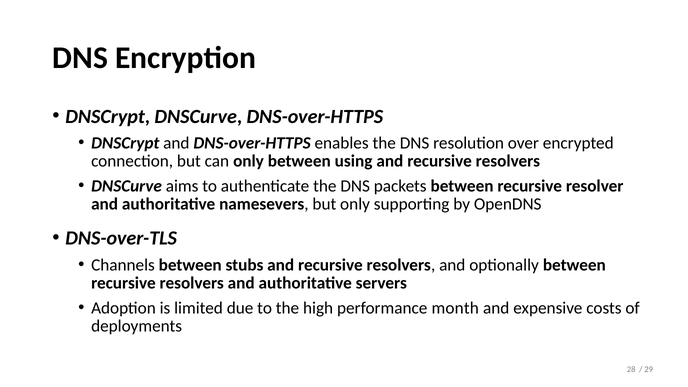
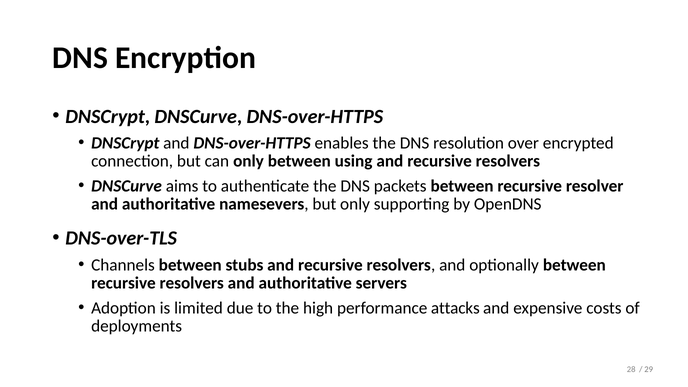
month: month -> attacks (455, 308)
